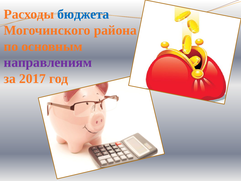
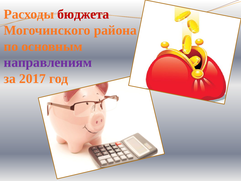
бюджета colour: blue -> red (83, 14)
